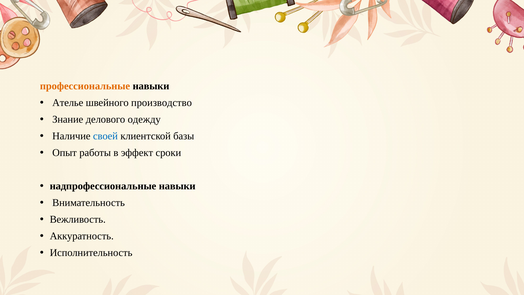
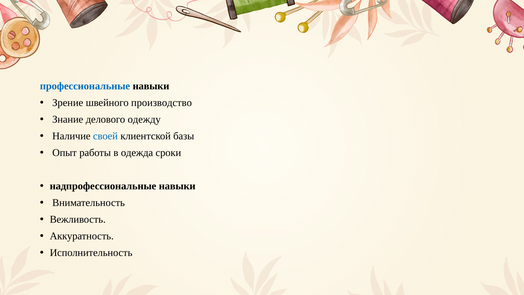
профессиональные colour: orange -> blue (85, 86)
Ателье: Ателье -> Зрение (68, 103)
эффект: эффект -> одежда (137, 153)
